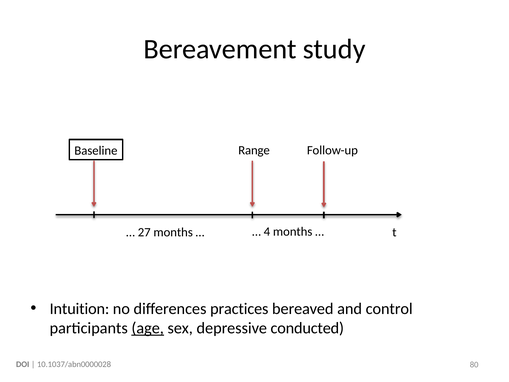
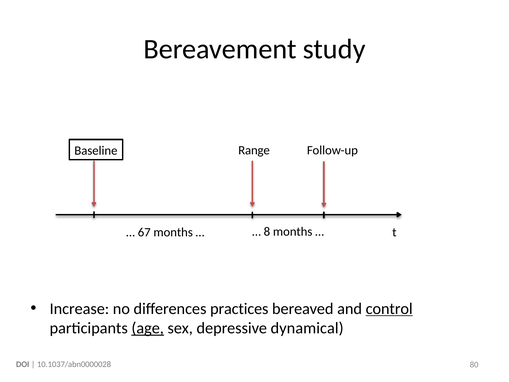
4: 4 -> 8 (267, 232)
27: 27 -> 67 (144, 232)
Intuition: Intuition -> Increase (79, 308)
control underline: none -> present (389, 308)
conducted: conducted -> dynamical (307, 328)
